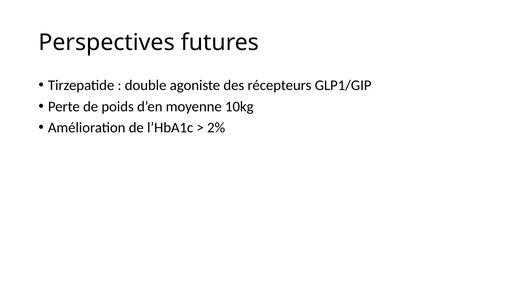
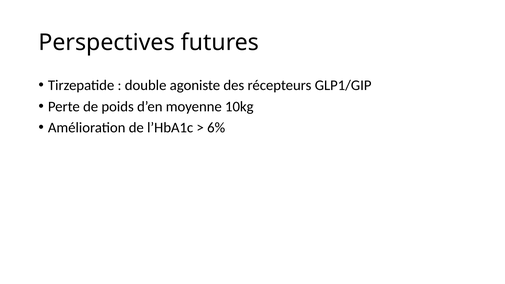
2%: 2% -> 6% (216, 128)
